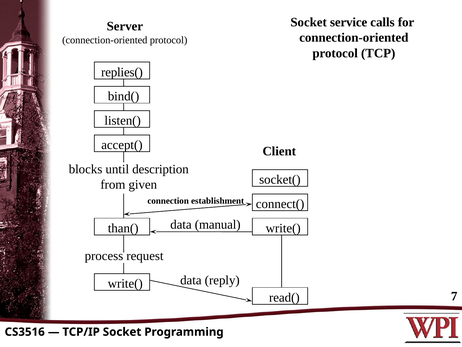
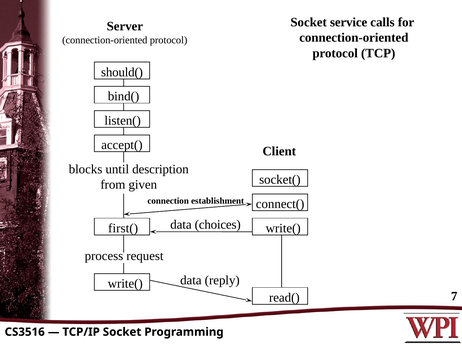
replies(: replies( -> should( (122, 72)
manual: manual -> choices (218, 224)
than(: than( -> first( (123, 228)
